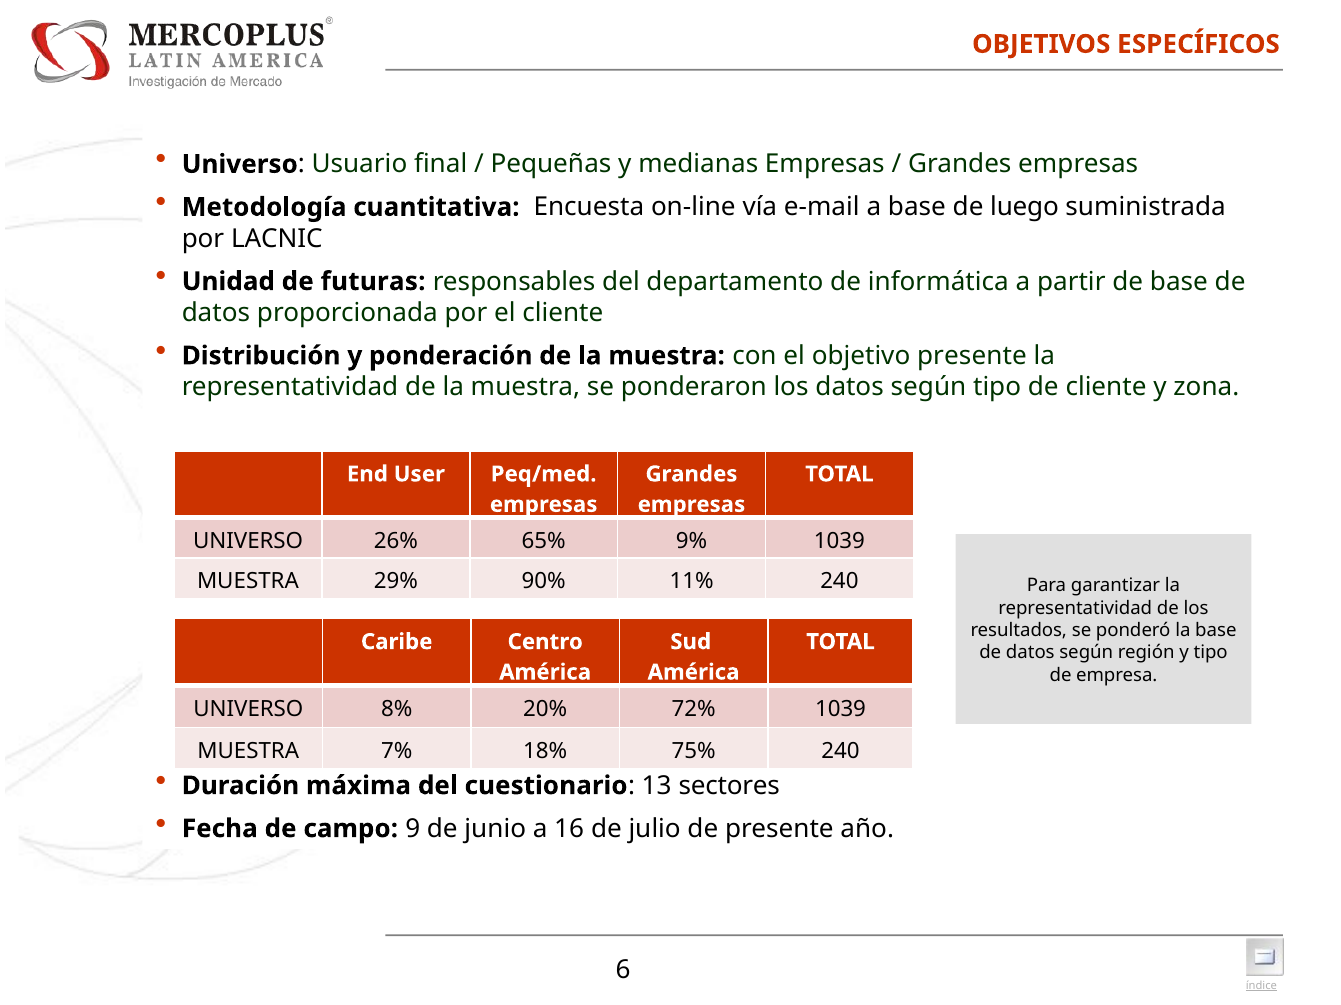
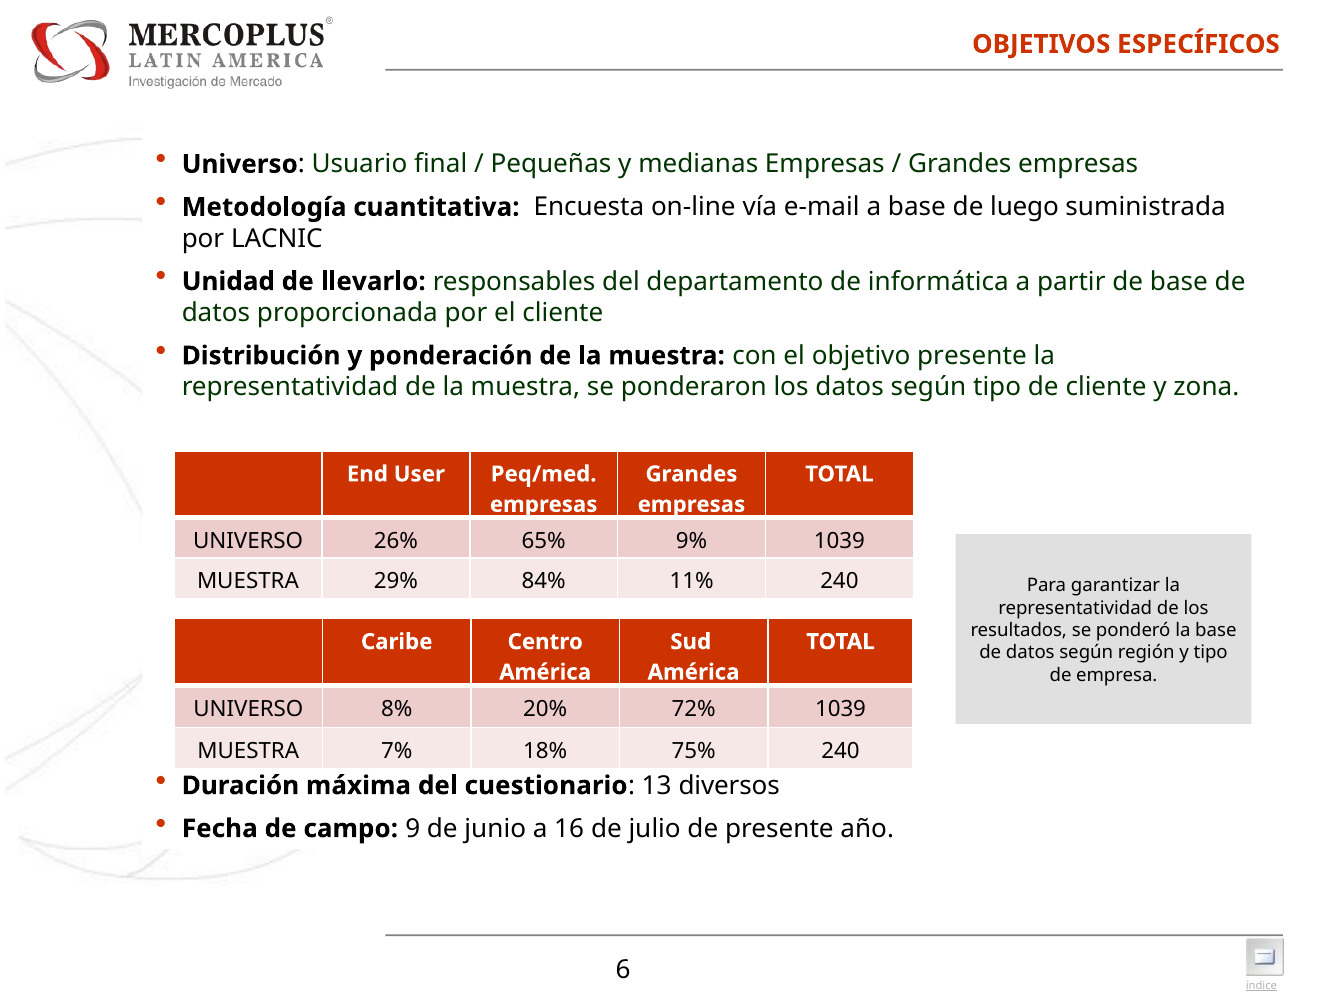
futuras: futuras -> llevarlo (373, 282)
90%: 90% -> 84% (544, 582)
sectores: sectores -> diversos (729, 786)
